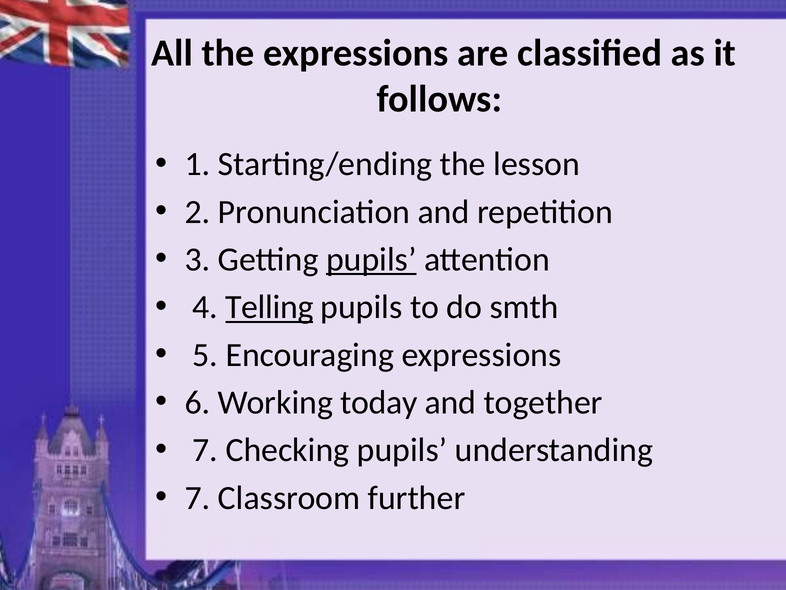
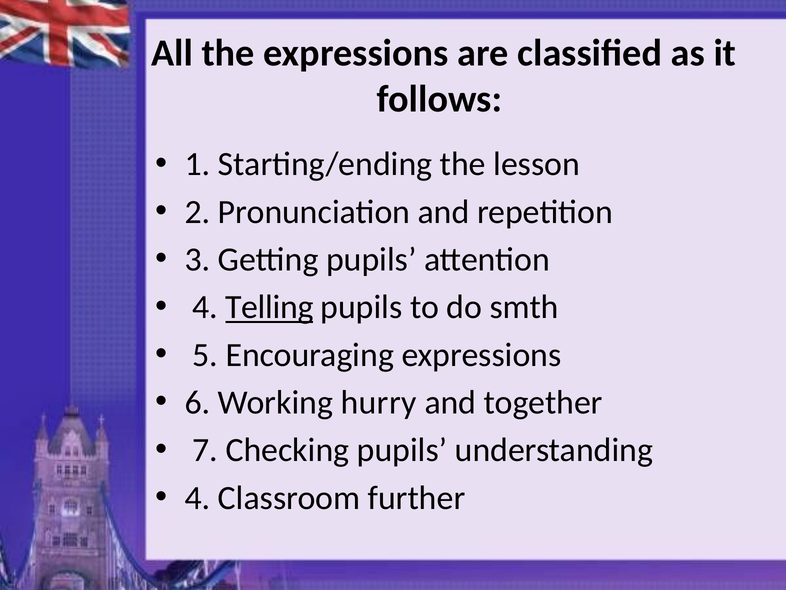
pupils underline: present -> none (371, 259)
today: today -> hurry (379, 402)
7: 7 -> 4 (198, 498)
